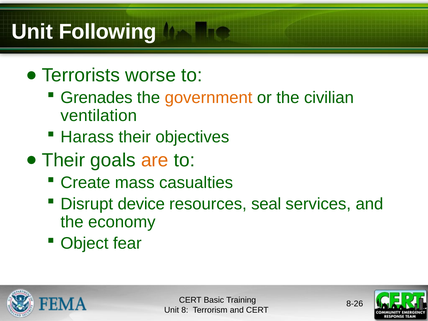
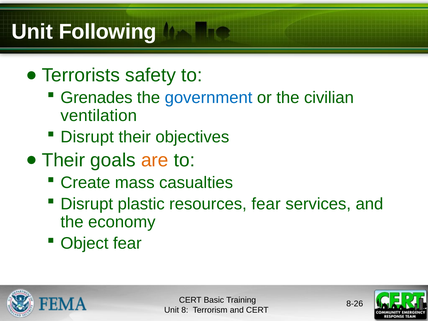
worse: worse -> safety (151, 75)
government colour: orange -> blue (209, 98)
Harass: Harass -> Disrupt (87, 137)
device: device -> plastic (141, 204)
resources seal: seal -> fear (266, 204)
